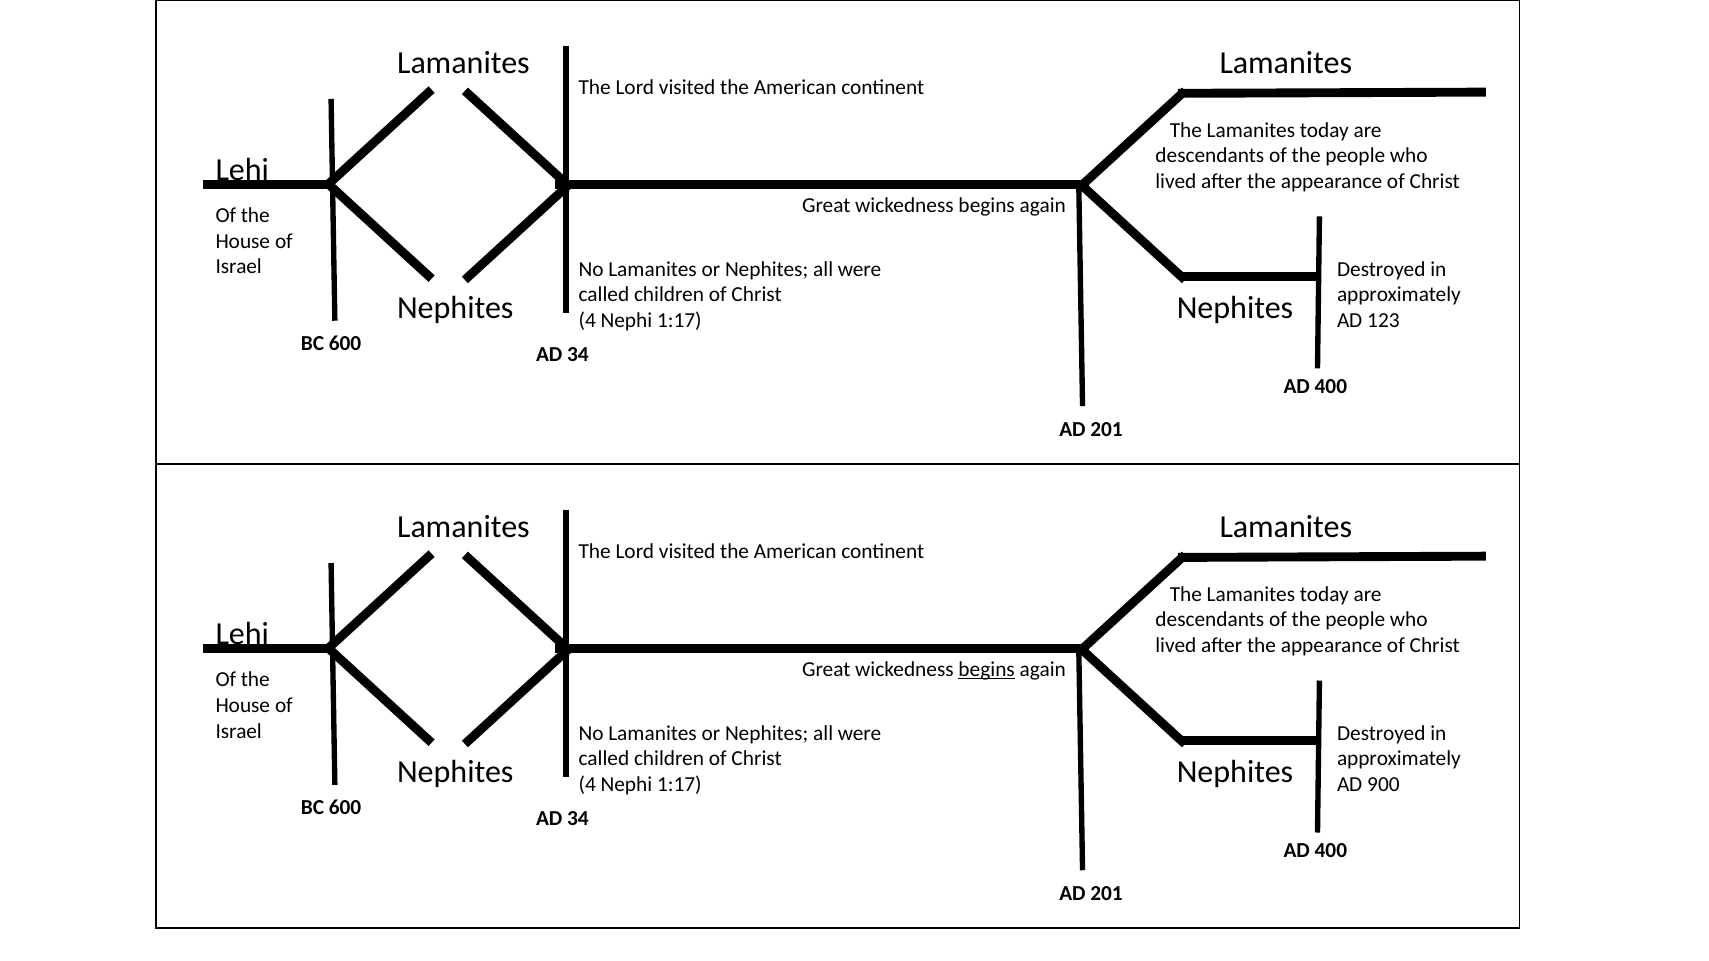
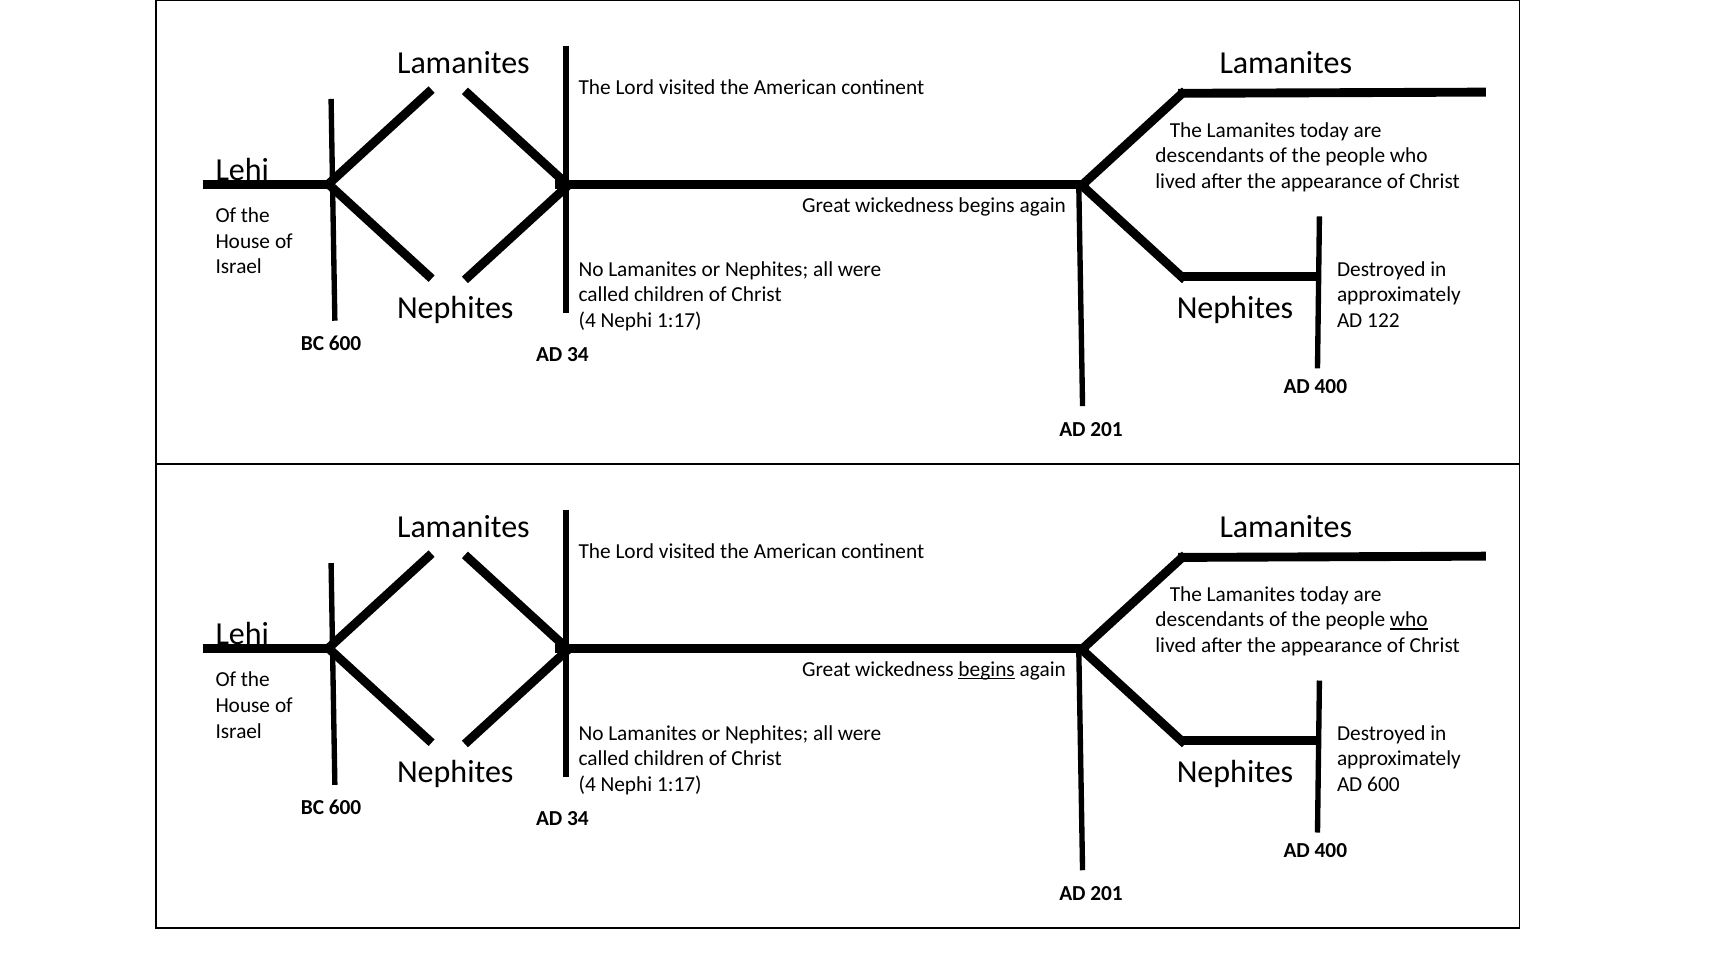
123: 123 -> 122 (1383, 320)
who underline: none -> present (1409, 620)
AD 900: 900 -> 600 (1383, 785)
